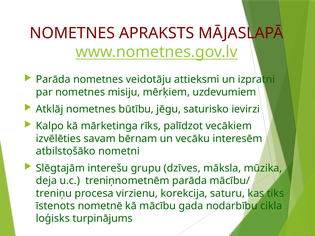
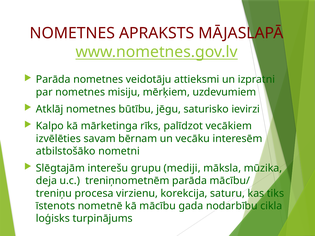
dzīves: dzīves -> mediji (182, 168)
